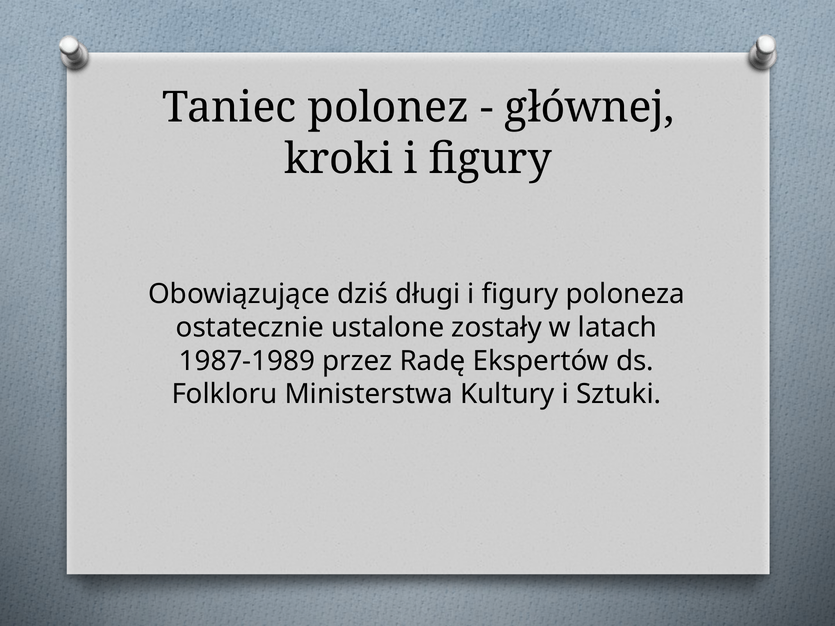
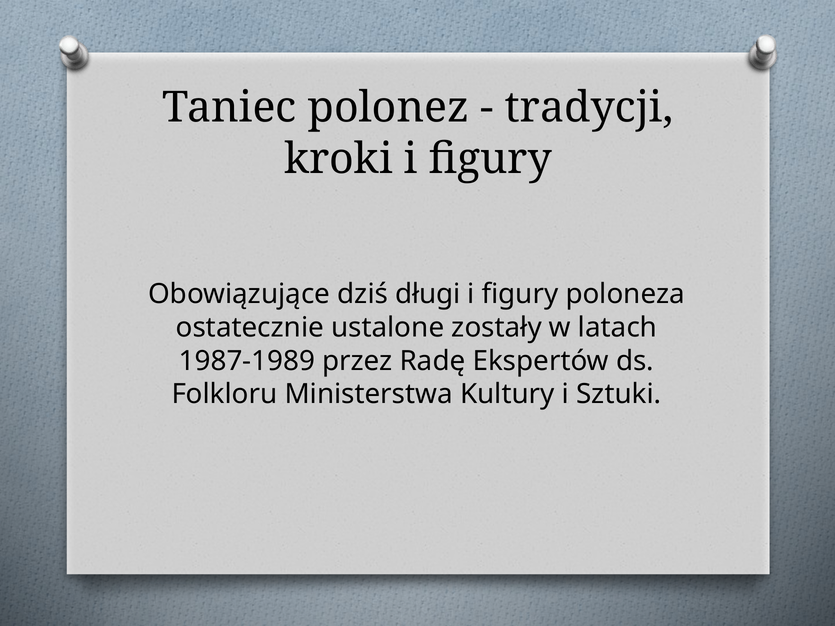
głównej: głównej -> tradycji (589, 108)
